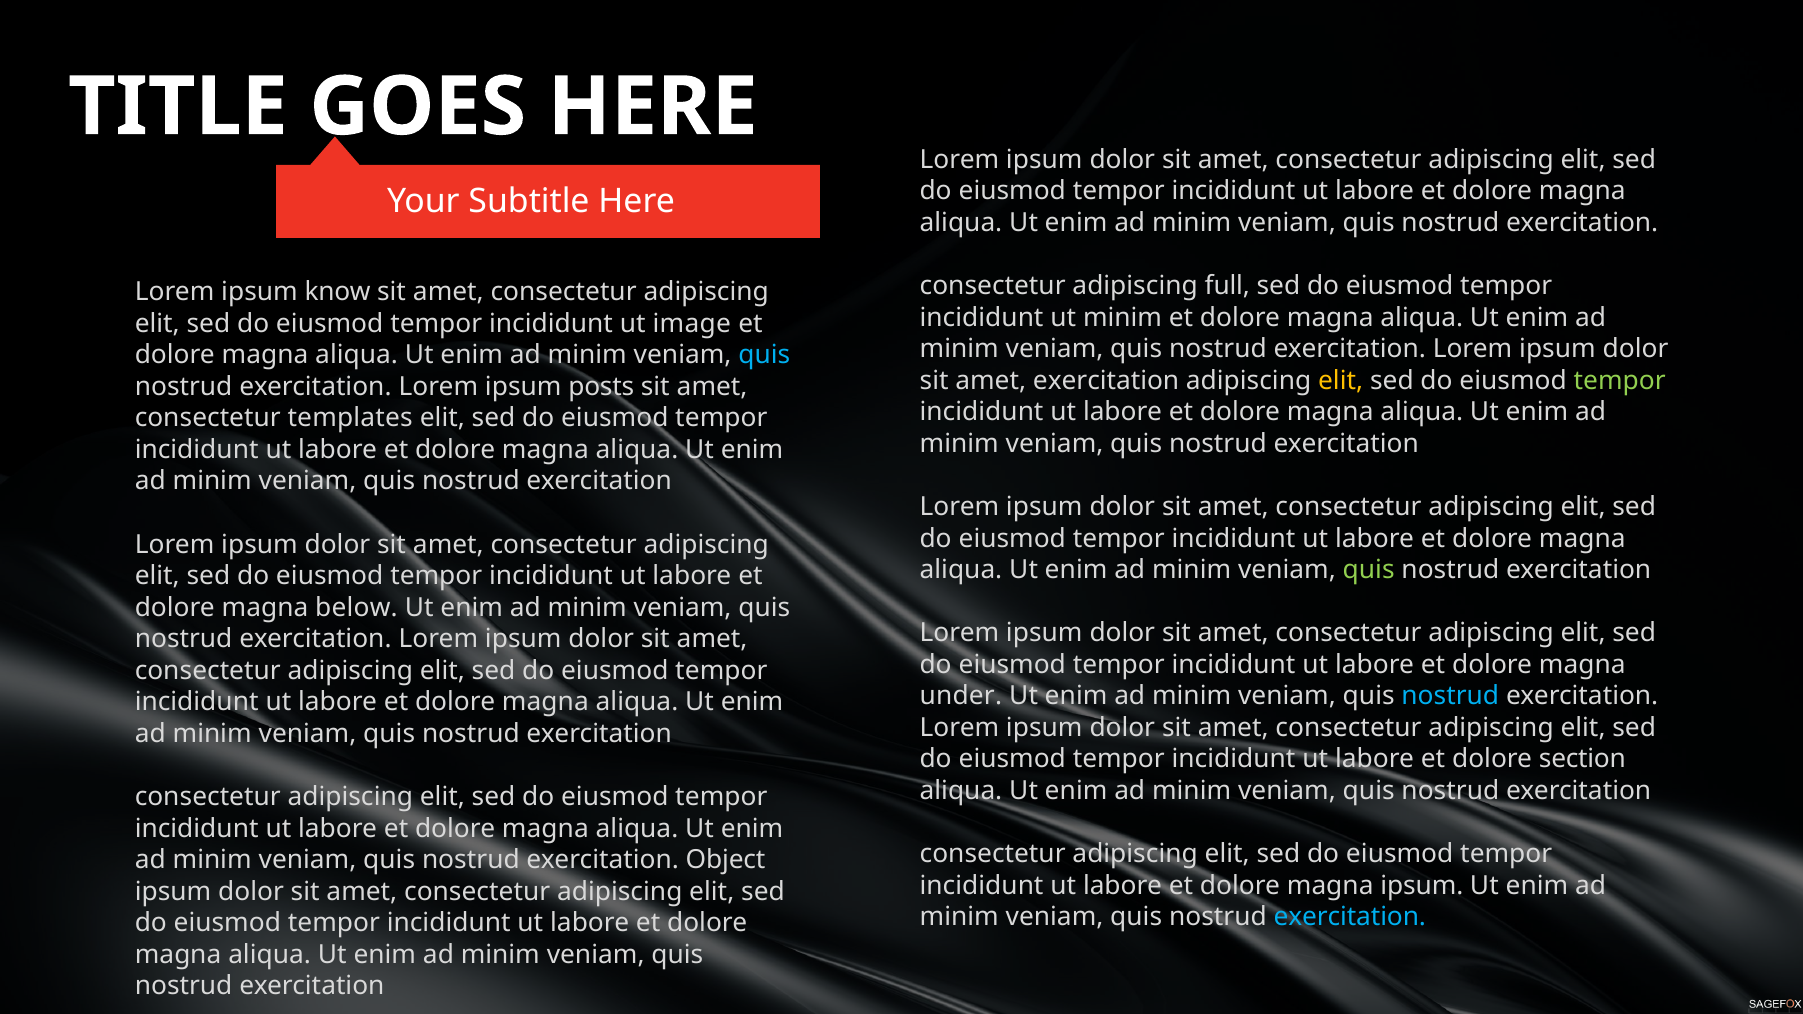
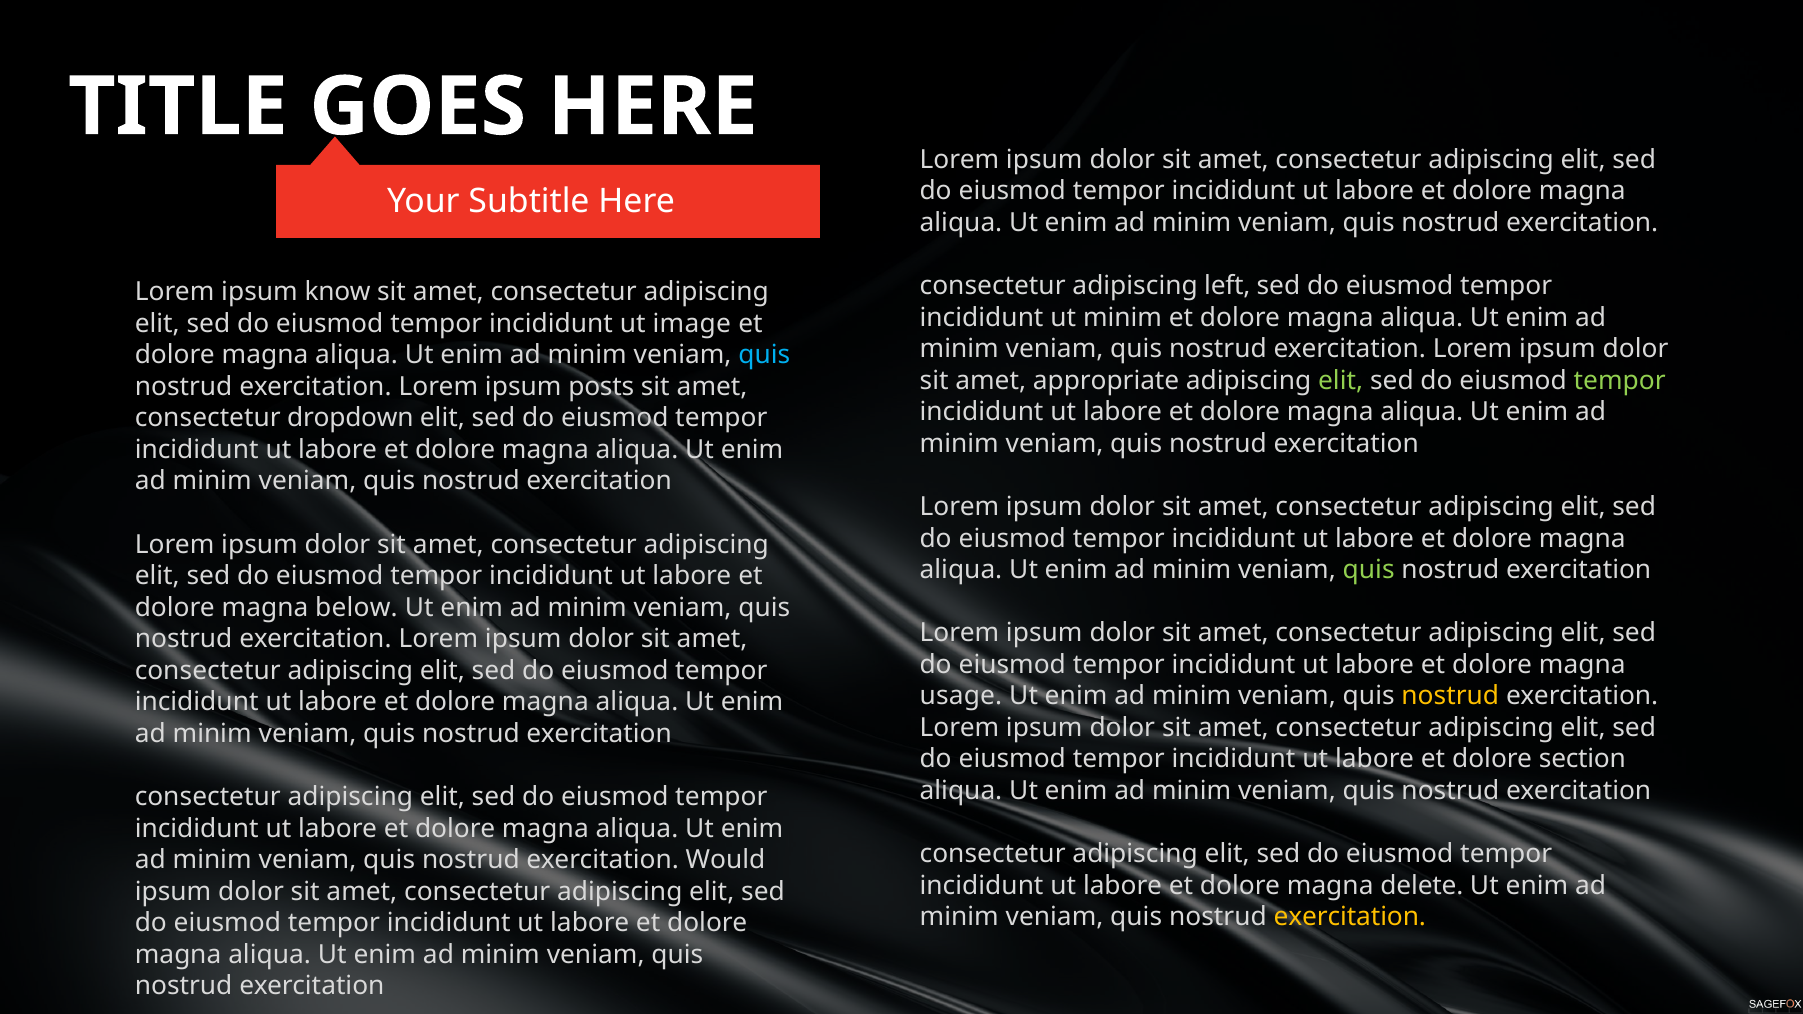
full: full -> left (1227, 286)
amet exercitation: exercitation -> appropriate (1106, 381)
elit colour: yellow -> light green (1341, 381)
templates: templates -> dropdown (350, 418)
under: under -> usage (961, 696)
nostrud colour: light blue -> yellow (1450, 696)
Object: Object -> Would (726, 860)
magna ipsum: ipsum -> delete (1422, 886)
exercitation colour: light blue -> yellow (1350, 917)
